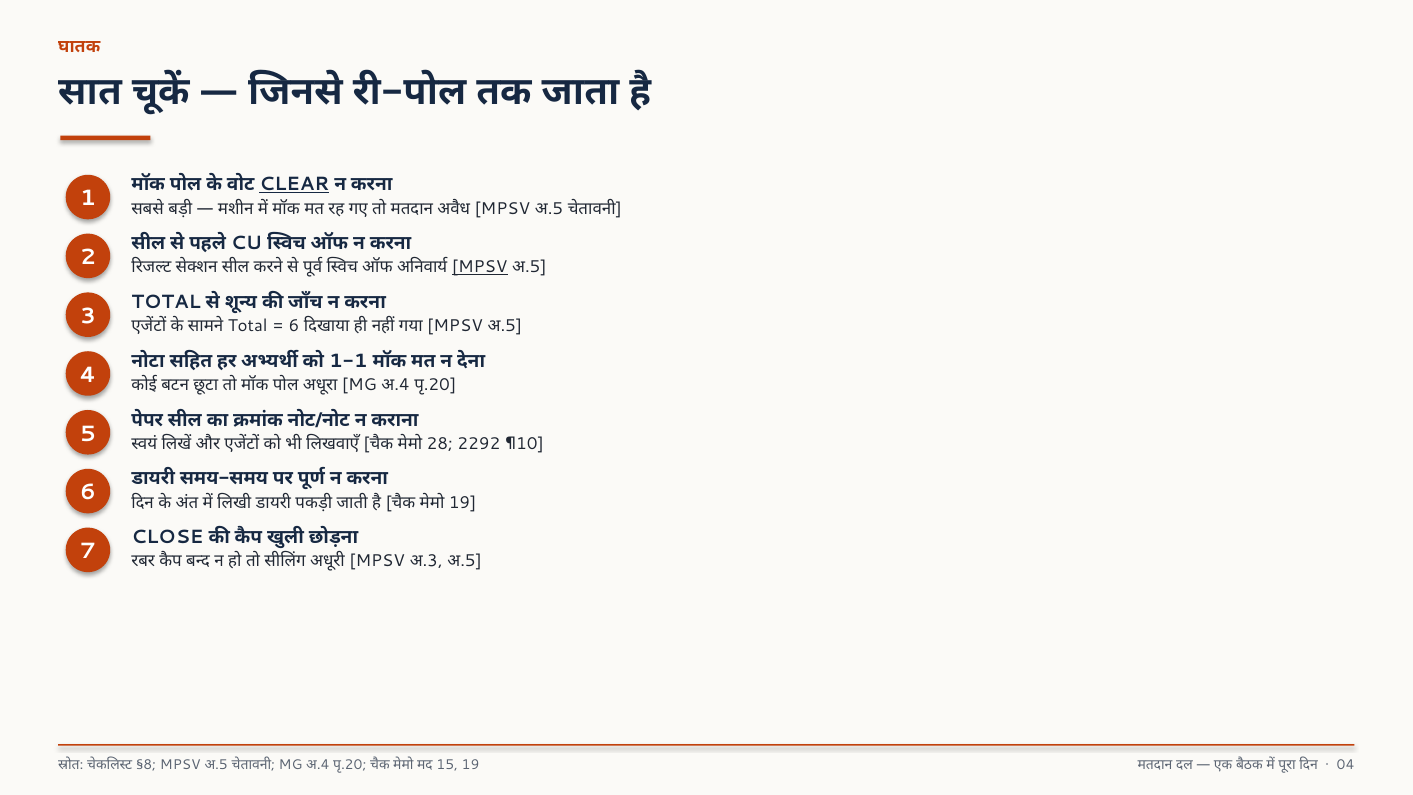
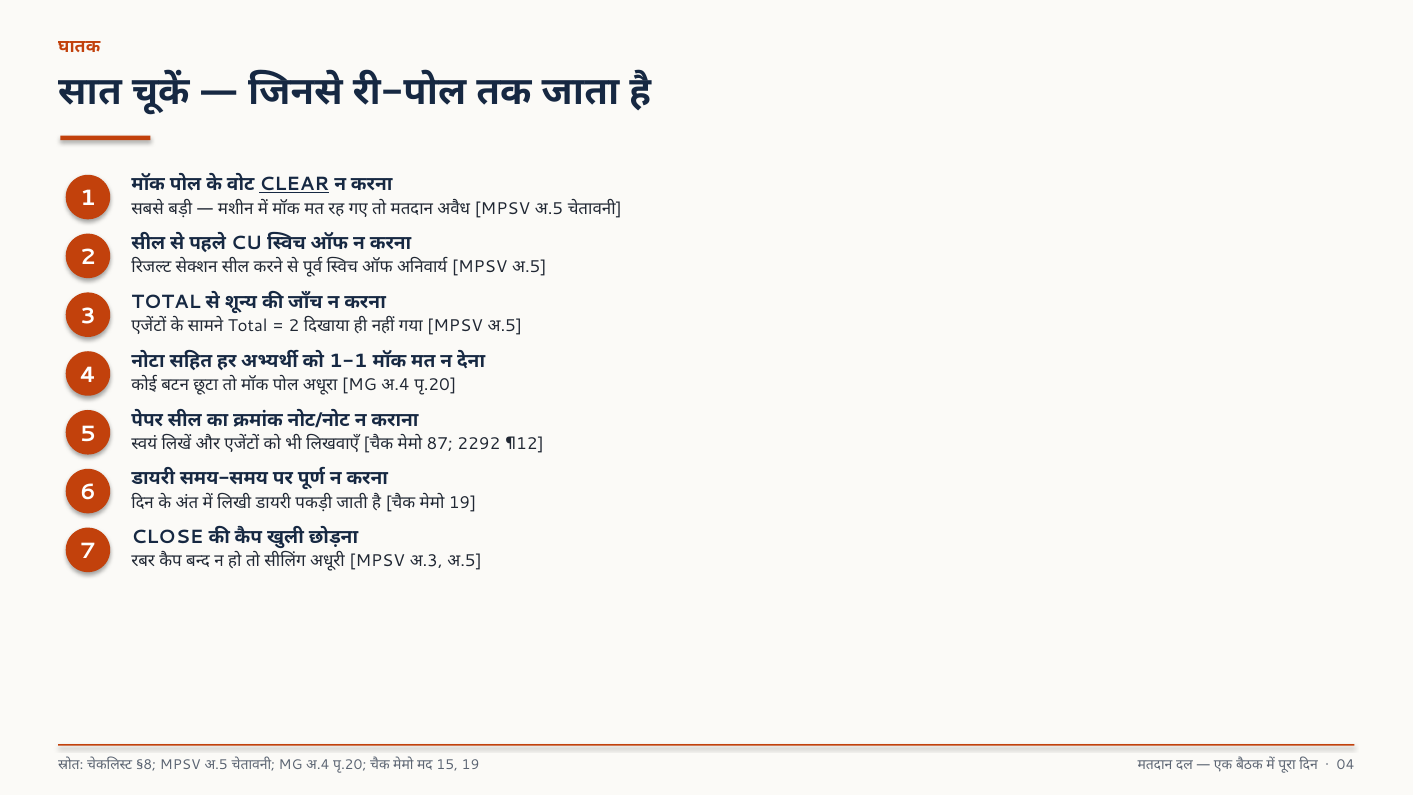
MPSV underline: present -> none (480, 267)
6: 6 -> 2 (294, 326)
28: 28 -> 87 (440, 444)
¶10: ¶10 -> ¶12 (525, 444)
